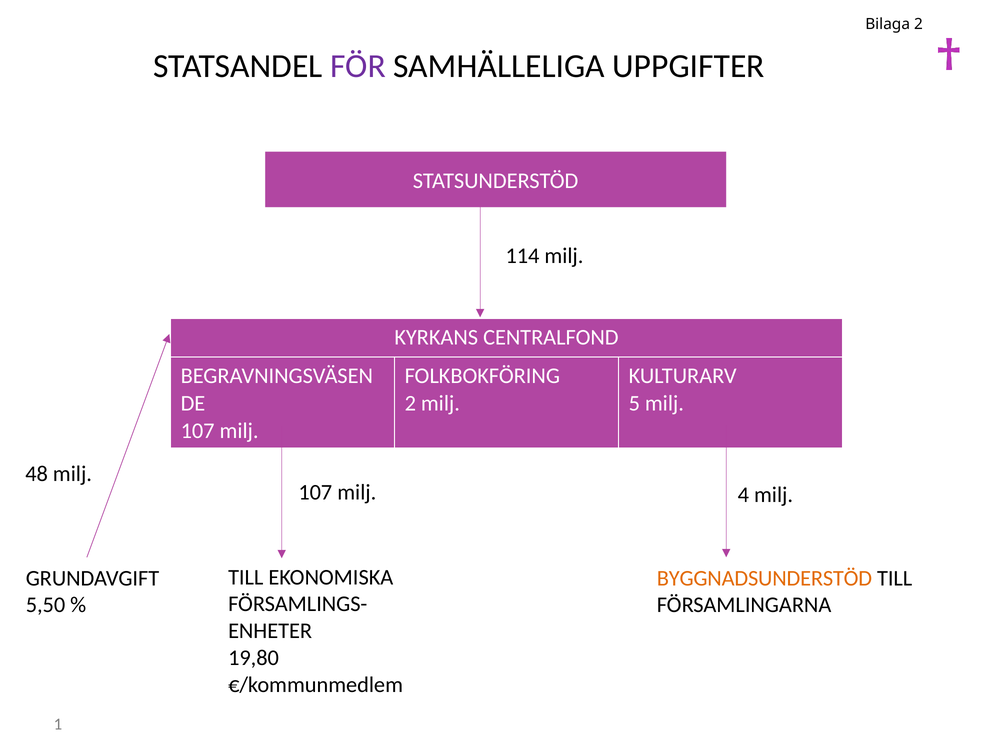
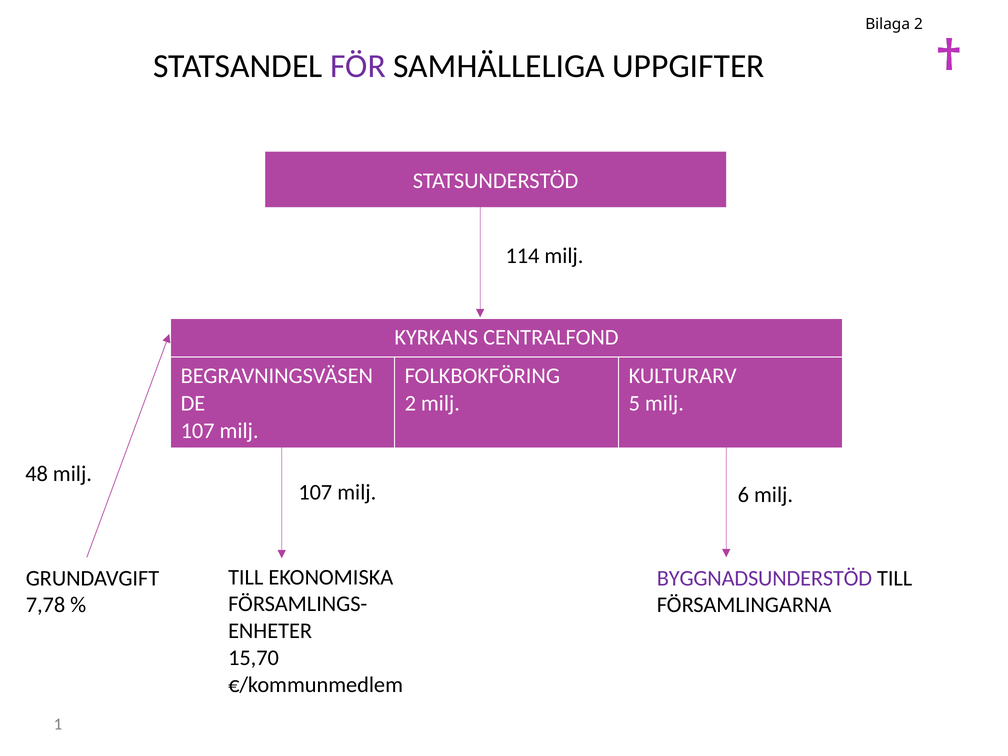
4: 4 -> 6 (743, 495)
BYGGNADSUNDERSTÖD colour: orange -> purple (764, 578)
5,50: 5,50 -> 7,78 (46, 605)
19,80: 19,80 -> 15,70 (254, 658)
